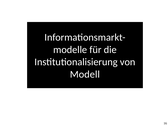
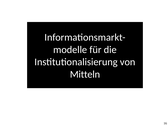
Modell: Modell -> Mitteln (85, 74)
